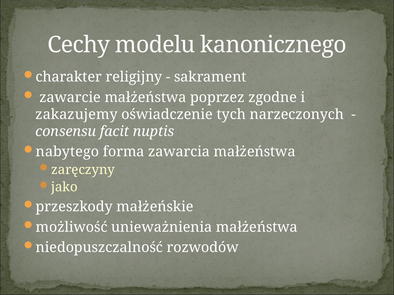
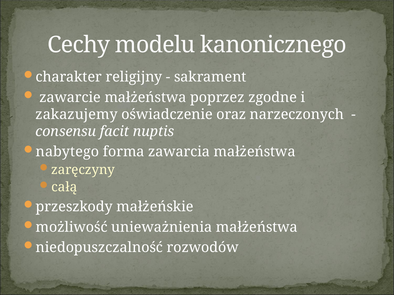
tych: tych -> oraz (231, 115)
jako: jako -> całą (64, 187)
